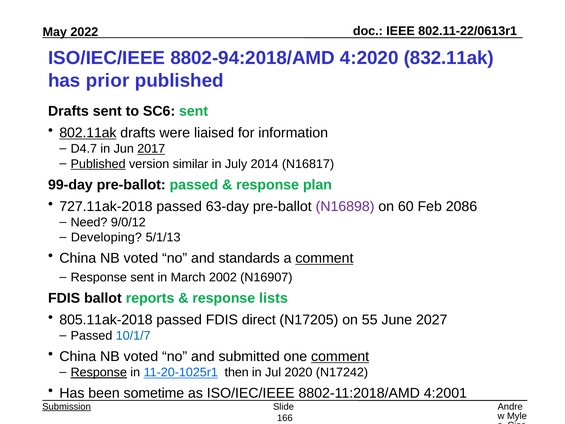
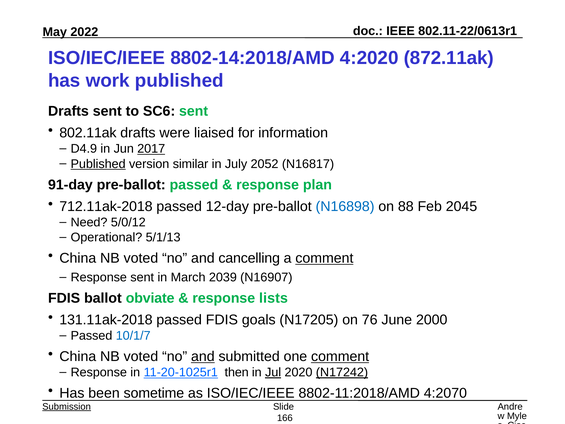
8802-94:2018/AMD: 8802-94:2018/AMD -> 8802-14:2018/AMD (253, 58)
832.11ak: 832.11ak -> 872.11ak (449, 58)
prior: prior -> work (108, 80)
802.11ak underline: present -> none (88, 133)
D4.7: D4.7 -> D4.9 (84, 149)
2014: 2014 -> 2052 (265, 164)
99-day: 99-day -> 91-day (70, 185)
727.11ak-2018: 727.11ak-2018 -> 712.11ak-2018 (106, 206)
63-day: 63-day -> 12-day (227, 206)
N16898 colour: purple -> blue (345, 206)
60: 60 -> 88 (406, 206)
2086: 2086 -> 2045 (462, 206)
9/0/12: 9/0/12 -> 5/0/12 (128, 222)
Developing: Developing -> Operational (106, 237)
standards: standards -> cancelling (249, 258)
2002: 2002 -> 2039 (223, 277)
reports: reports -> obviate (150, 298)
805.11ak-2018: 805.11ak-2018 -> 131.11ak-2018 (106, 320)
direct: direct -> goals (259, 320)
55: 55 -> 76 (370, 320)
2027: 2027 -> 2000 (432, 320)
and underline: none -> present (203, 356)
Response underline: present -> none (99, 372)
Jul underline: none -> present (273, 372)
N17242 underline: none -> present (342, 372)
4:2001: 4:2001 -> 4:2070 (445, 393)
